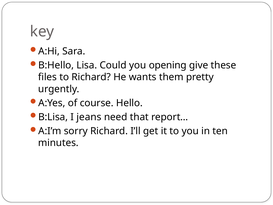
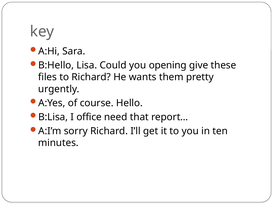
jeans: jeans -> office (89, 117)
